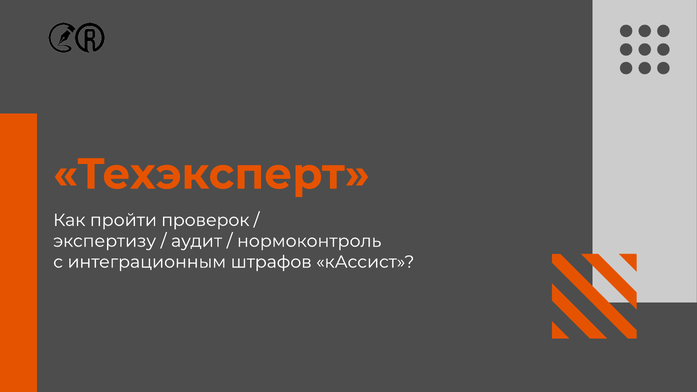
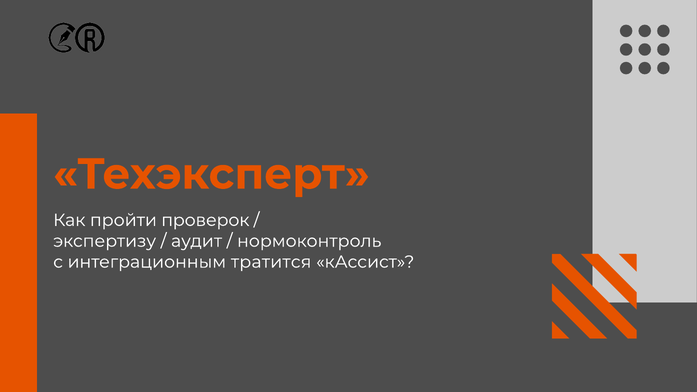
штрафов: штрафов -> тратится (271, 262)
